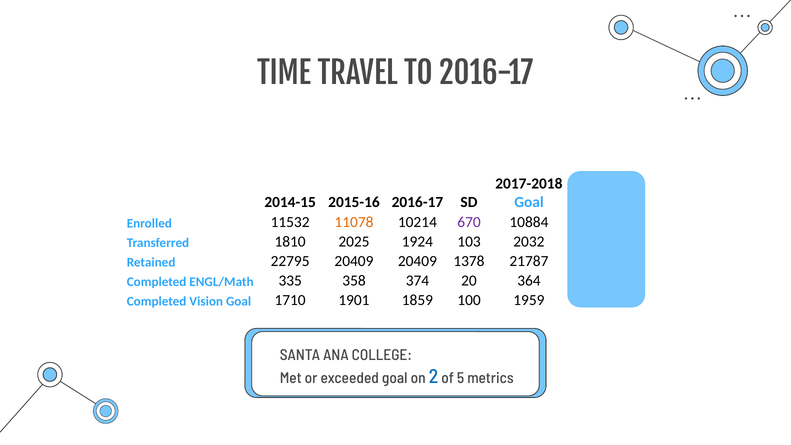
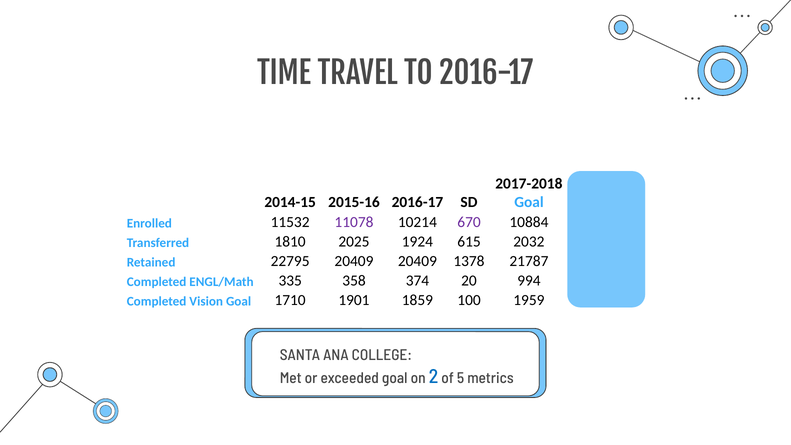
11078 colour: orange -> purple (354, 222)
103: 103 -> 615 (469, 241)
364: 364 -> 994 (529, 281)
